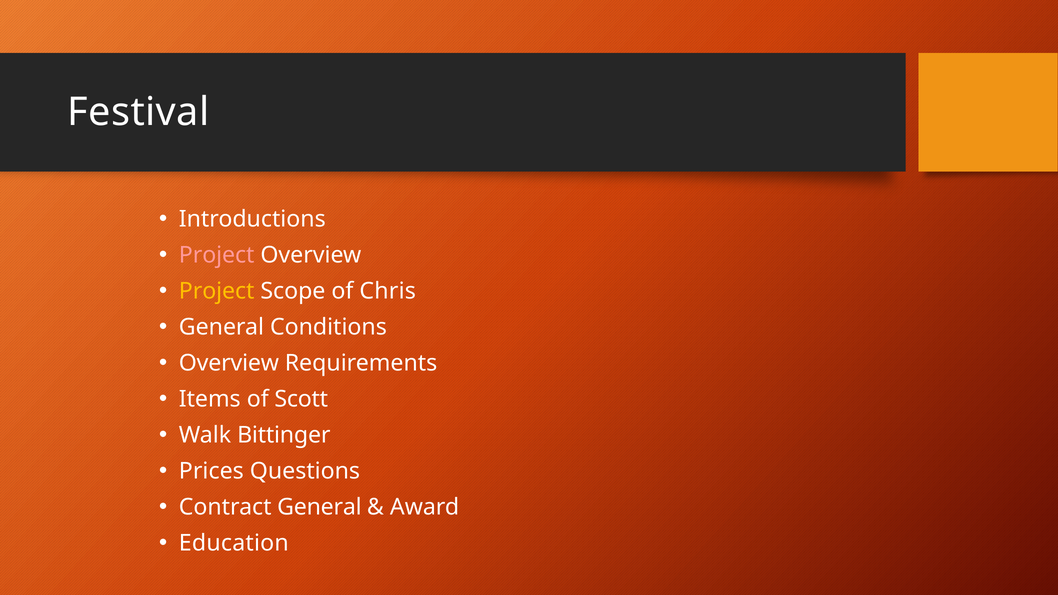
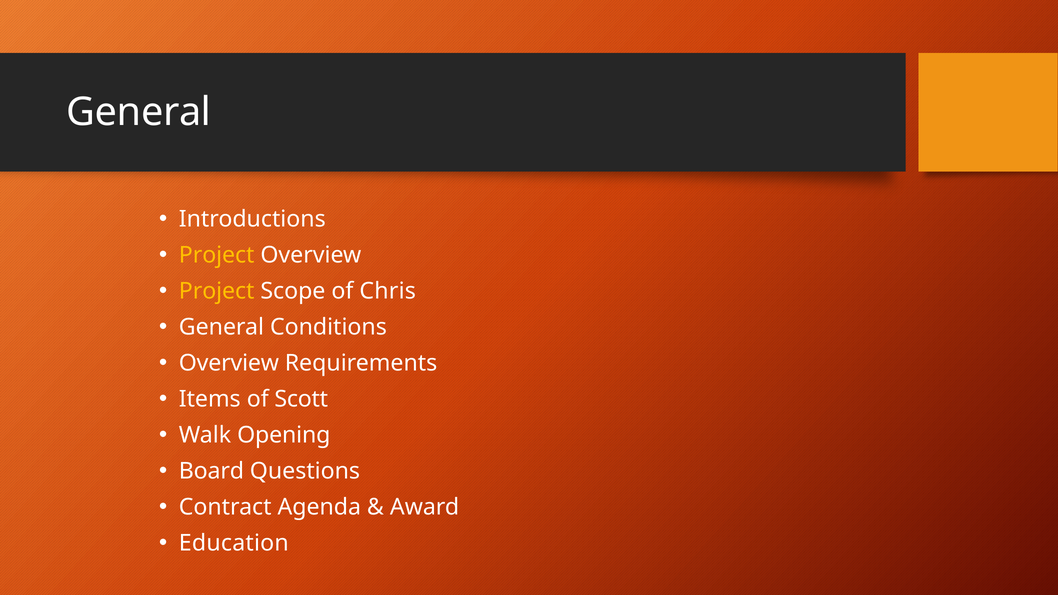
Festival: Festival -> General (139, 112)
Project colour: pink -> yellow (217, 255)
Bittinger: Bittinger -> Opening (284, 435)
Prices: Prices -> Board (211, 471)
Contract General: General -> Agenda (319, 507)
